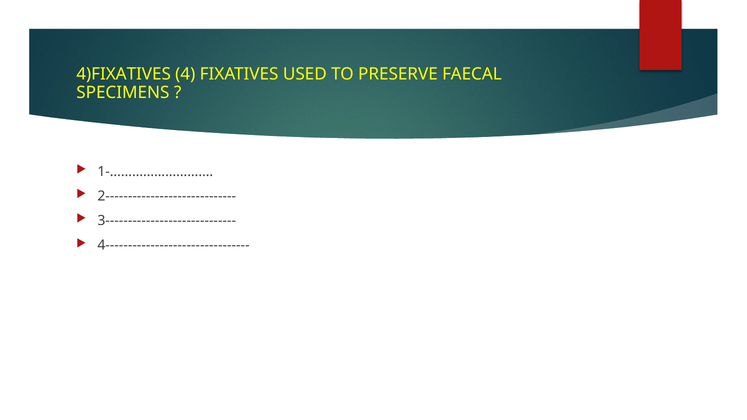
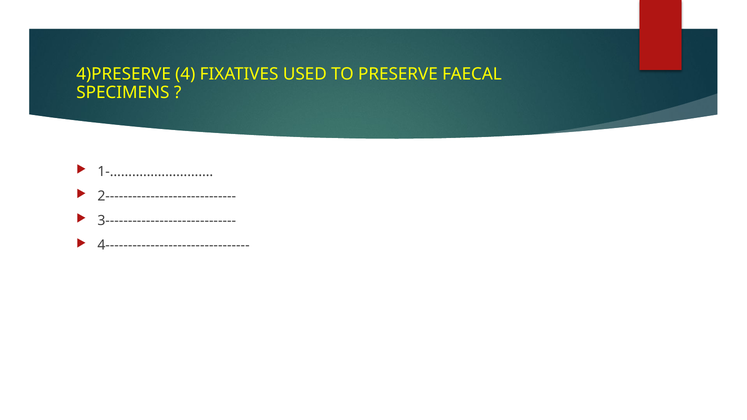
4)FIXATIVES: 4)FIXATIVES -> 4)PRESERVE (124, 74)
